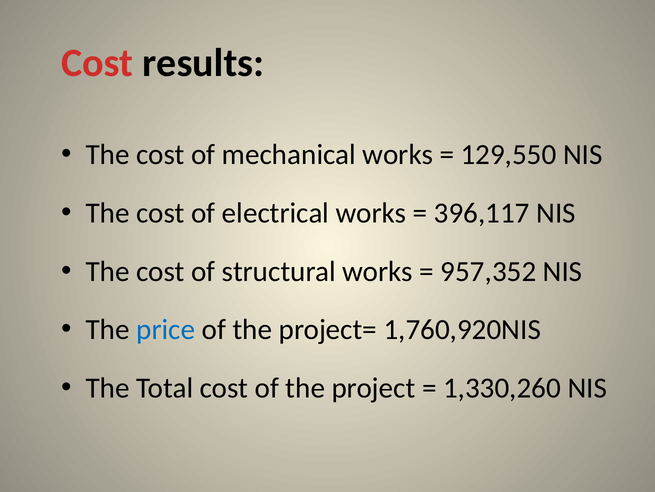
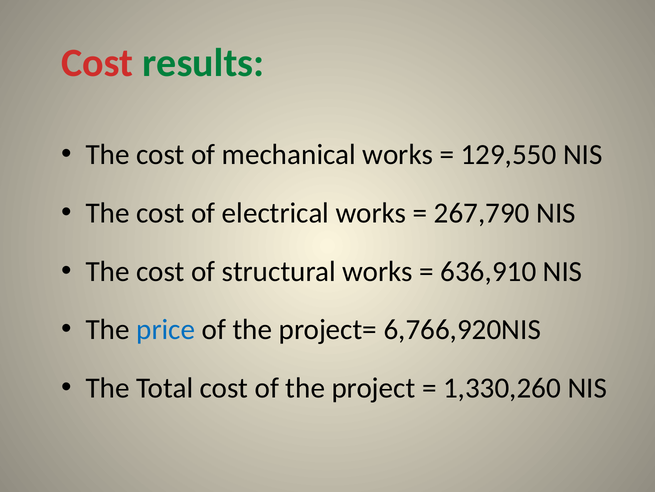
results colour: black -> green (203, 63)
396,117: 396,117 -> 267,790 (482, 213)
957,352: 957,352 -> 636,910 (488, 271)
1,760,920NIS: 1,760,920NIS -> 6,766,920NIS (462, 329)
